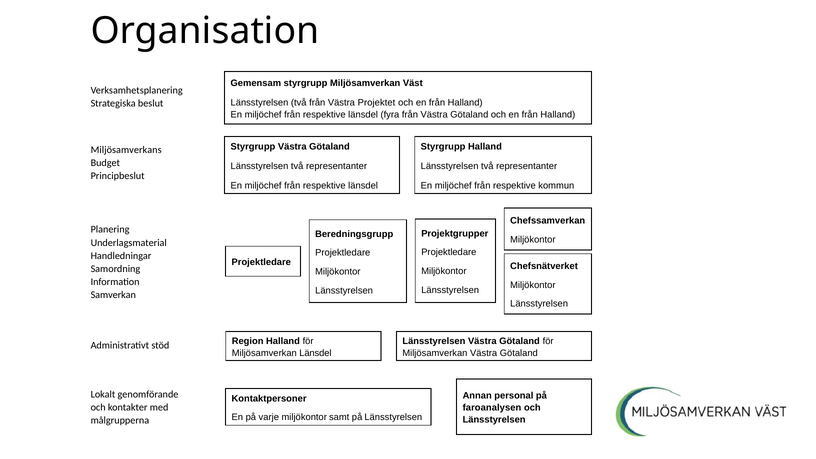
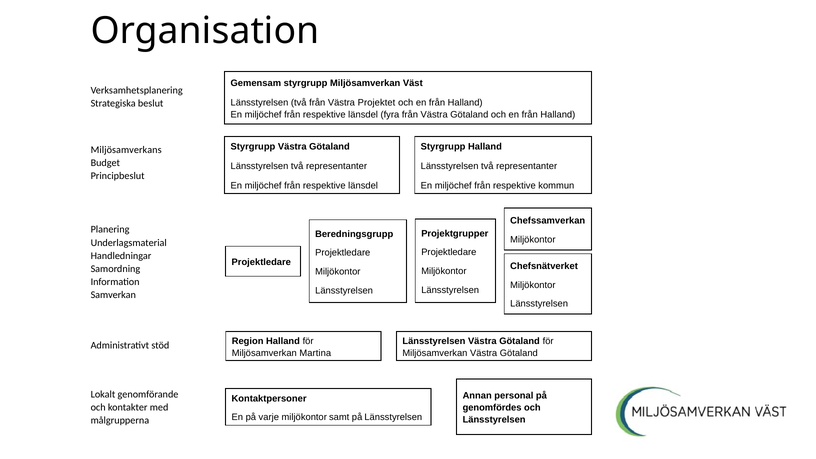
Miljösamverkan Länsdel: Länsdel -> Martina (315, 353)
faroanalysen: faroanalysen -> genomfördes (492, 408)
